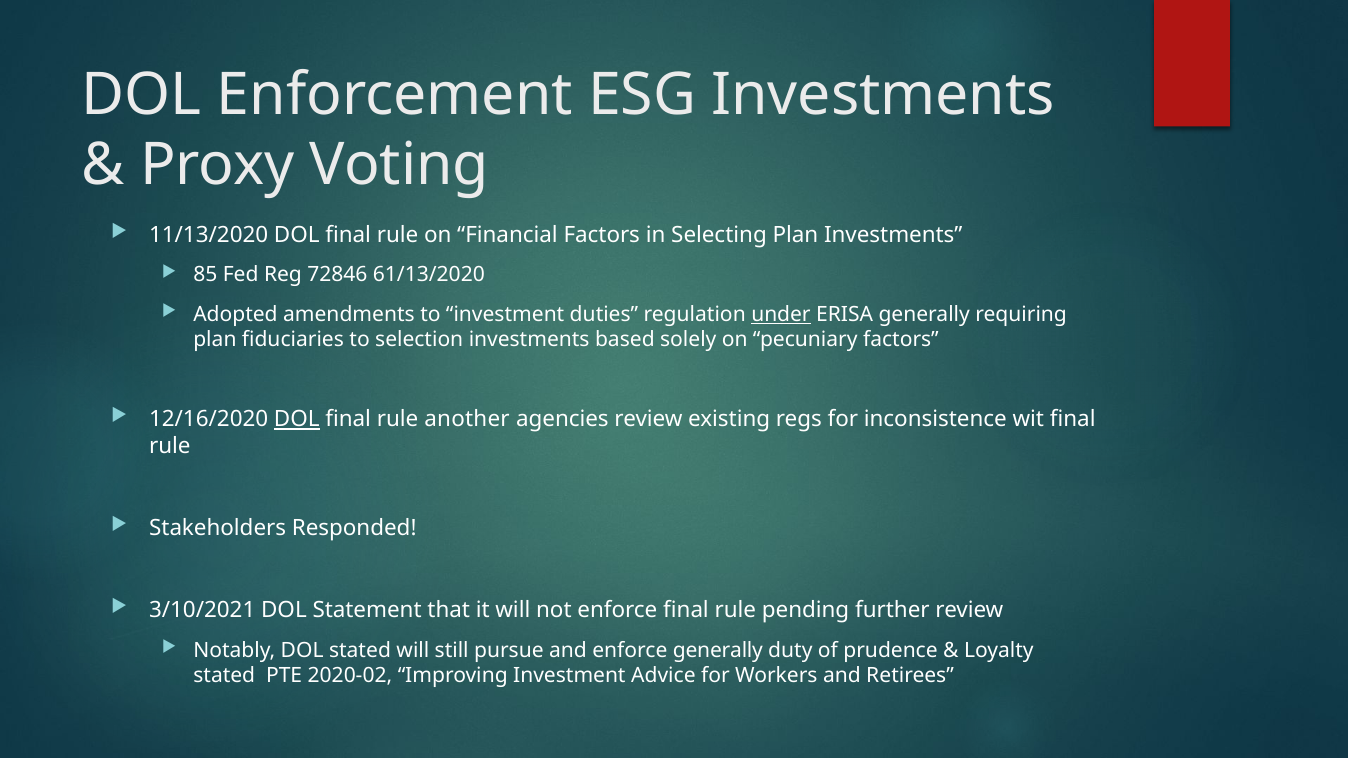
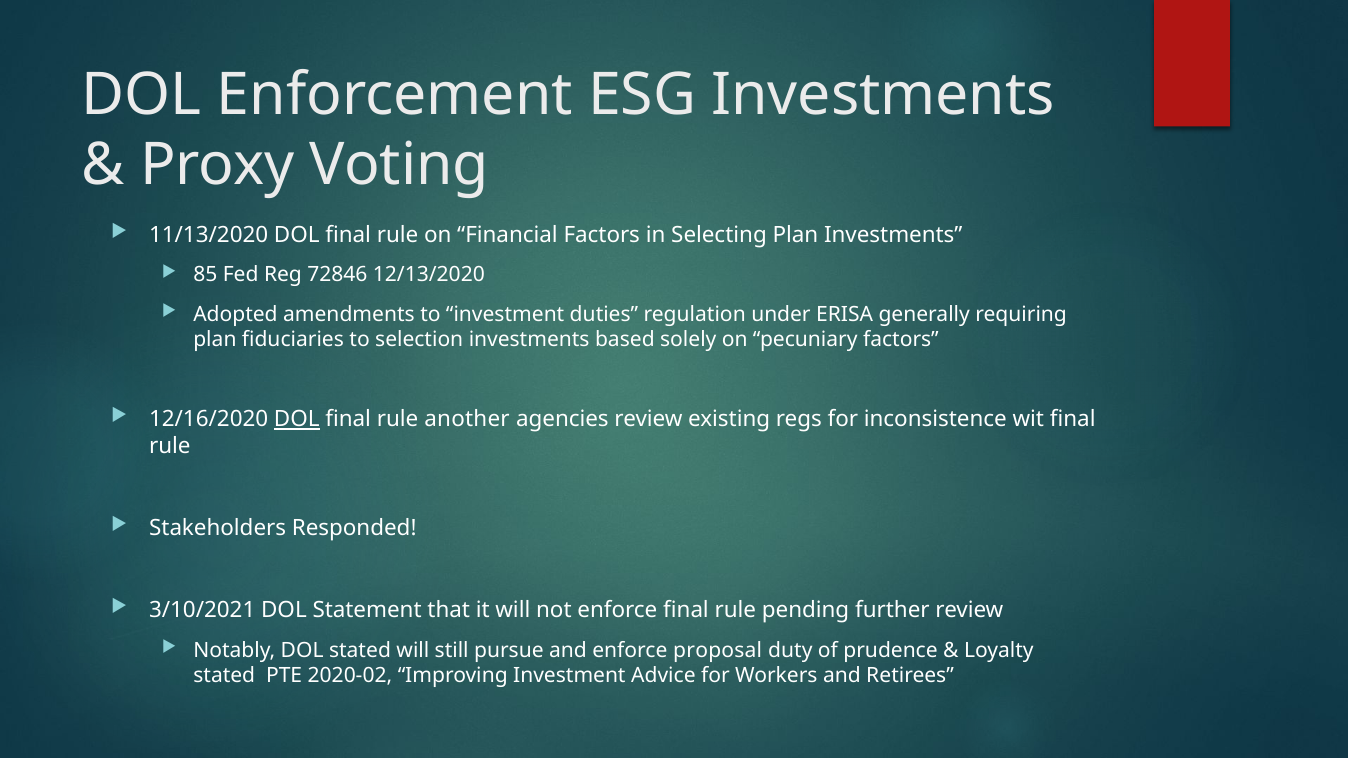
61/13/2020: 61/13/2020 -> 12/13/2020 (429, 275)
under underline: present -> none (781, 314)
enforce generally: generally -> proposal (718, 650)
